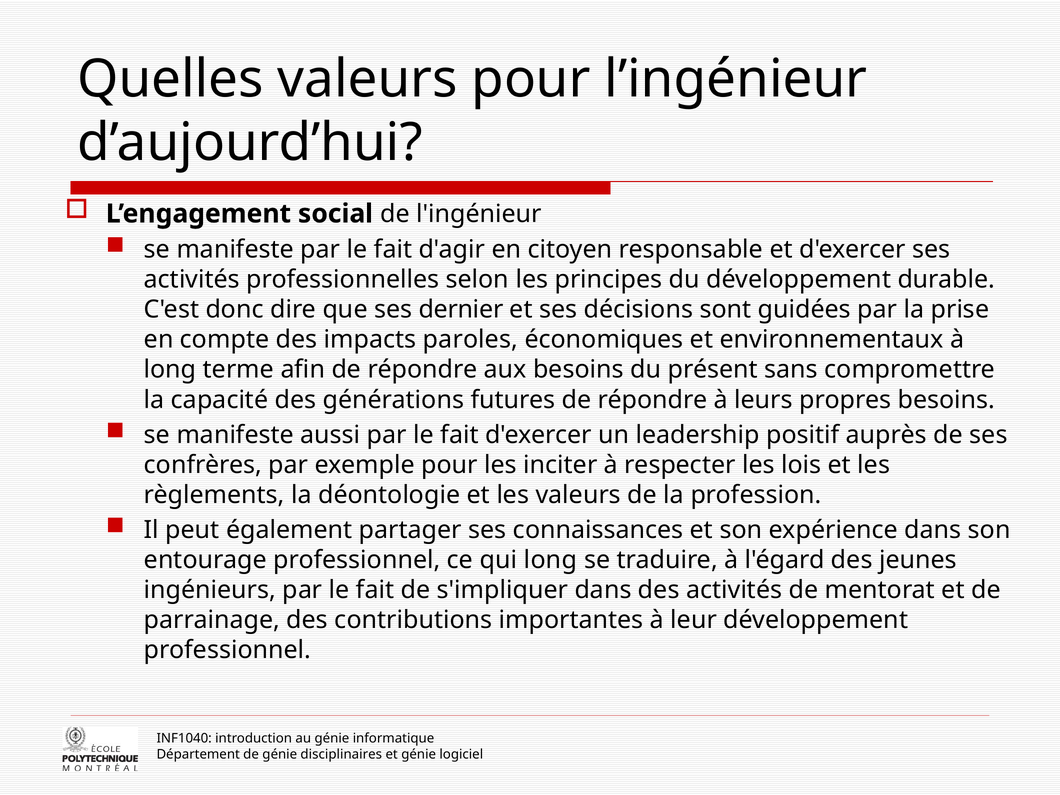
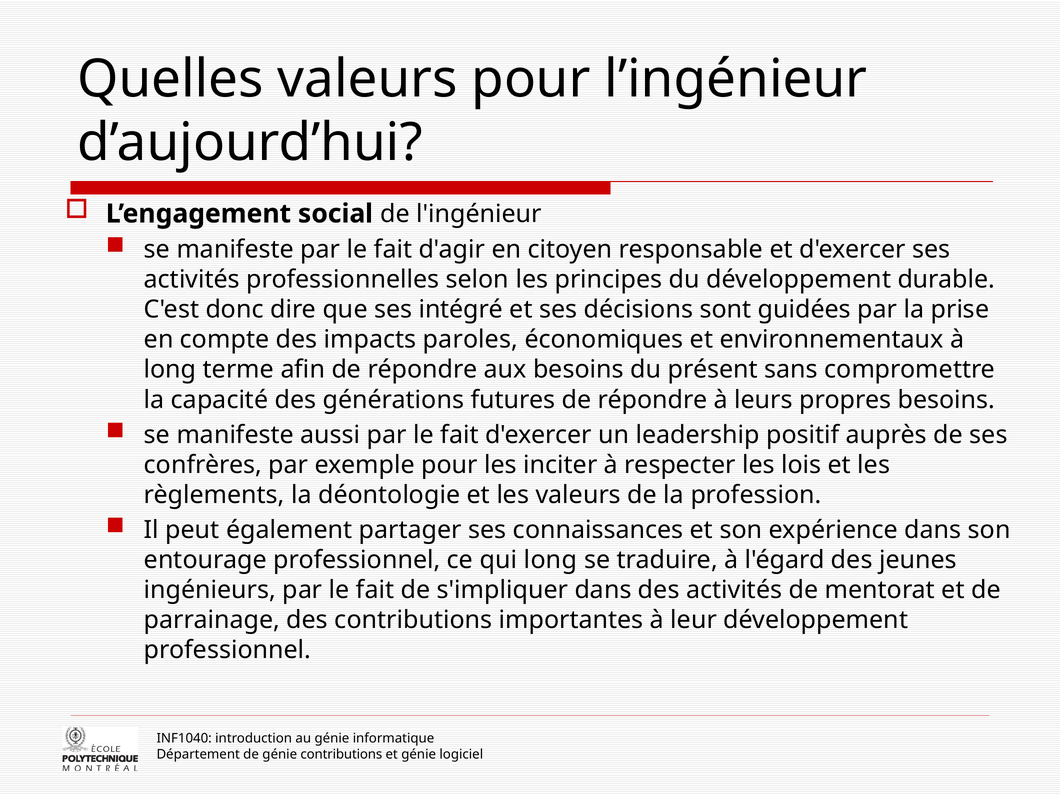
dernier: dernier -> intégré (461, 310)
génie disciplinaires: disciplinaires -> contributions (341, 754)
